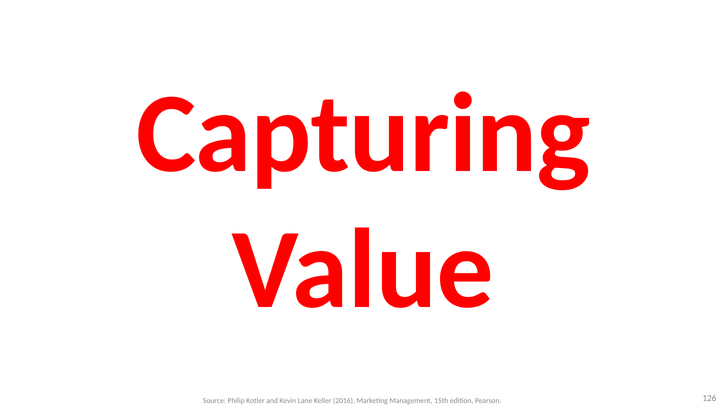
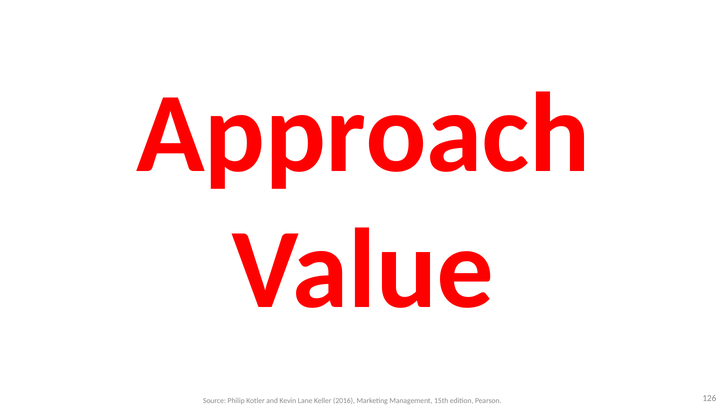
Capturing: Capturing -> Approach (363, 134)
